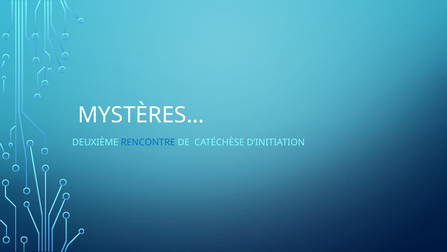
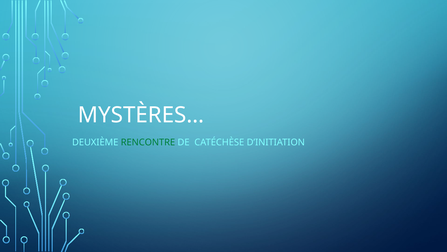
RENCONTRE colour: blue -> green (148, 142)
